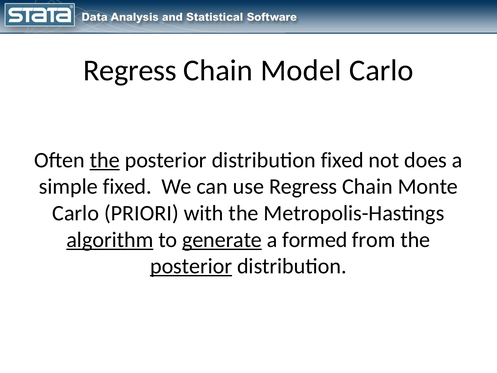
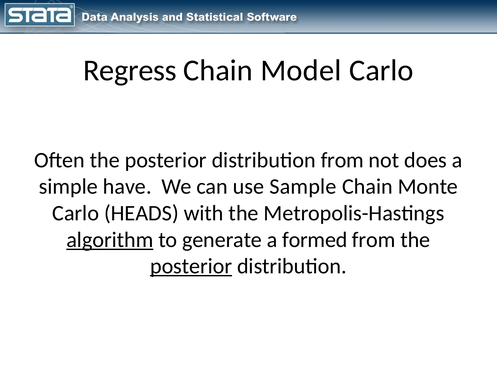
the underline: present -> none (105, 160)
distribution fixed: fixed -> from (342, 160)
simple fixed: fixed -> have (127, 187)
use Regress: Regress -> Sample (303, 187)
PRIORI: PRIORI -> HEADS (141, 213)
generate underline: present -> none (222, 240)
